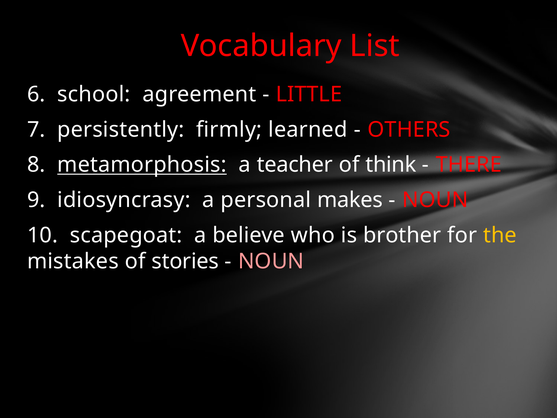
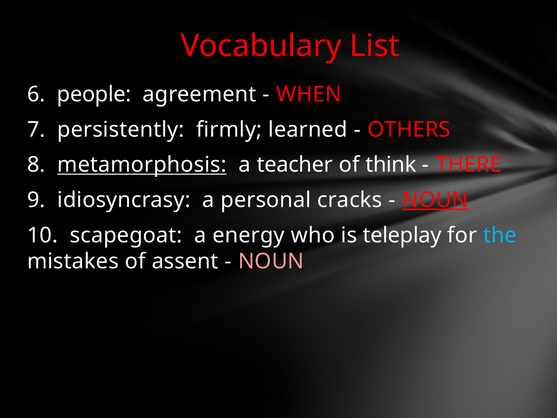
school: school -> people (94, 94)
LITTLE: LITTLE -> WHEN (309, 94)
makes: makes -> cracks (350, 200)
NOUN underline: none -> present (435, 200)
believe: believe -> energy (249, 235)
brother: brother -> teleplay (402, 235)
the colour: yellow -> light blue (500, 235)
stories: stories -> assent (185, 261)
